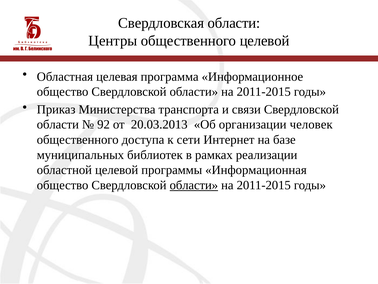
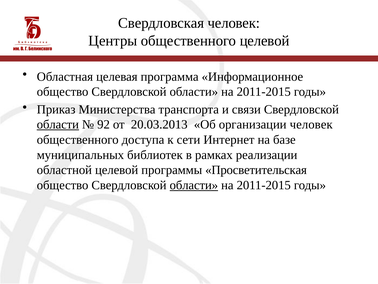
Свердловская области: области -> человек (234, 23)
области underline: none -> present (58, 124)
Информационная: Информационная -> Просветительская (256, 170)
